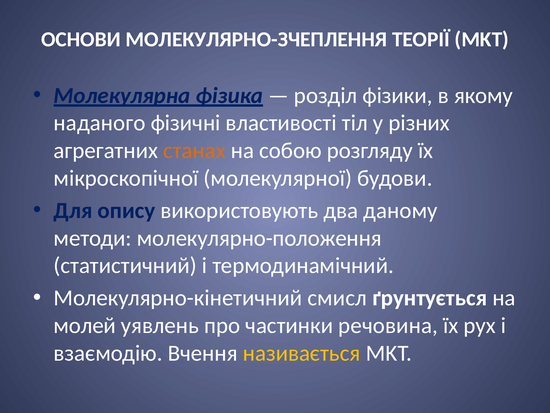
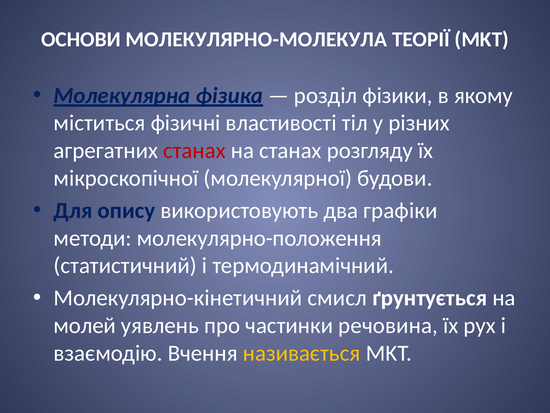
МОЛЕКУЛЯРНО-ЗЧЕПЛЕННЯ: МОЛЕКУЛЯРНО-ЗЧЕПЛЕННЯ -> МОЛЕКУЛЯРНО-МОЛЕКУЛА (256, 40)
наданого: наданого -> міститься (100, 123)
станах colour: orange -> red (194, 150)
на собою: собою -> станах (290, 150)
даному: даному -> графіки (400, 210)
